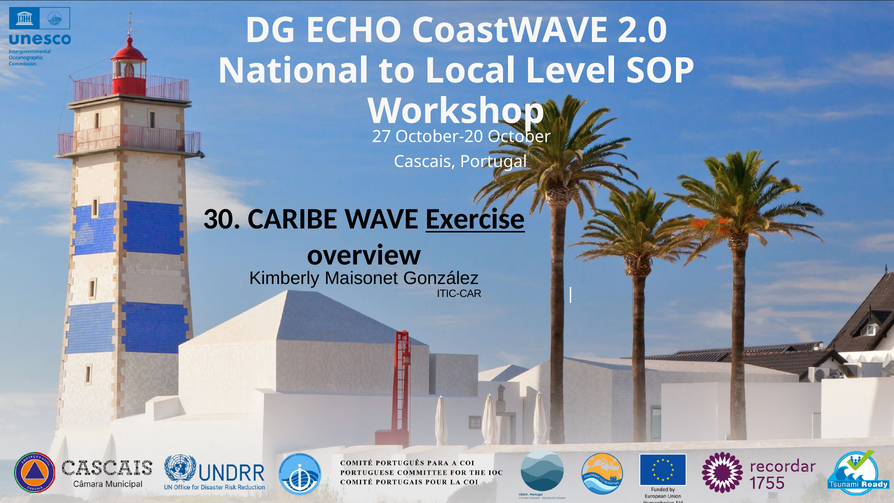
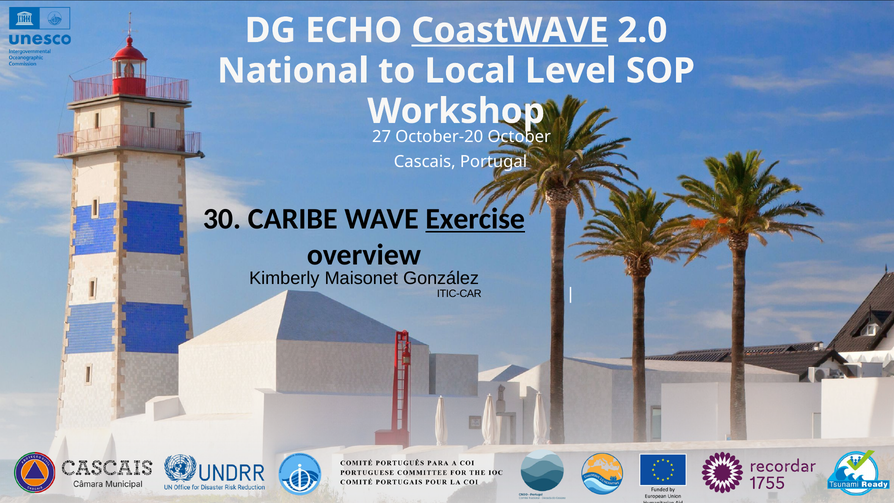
CoastWAVE underline: none -> present (510, 30)
